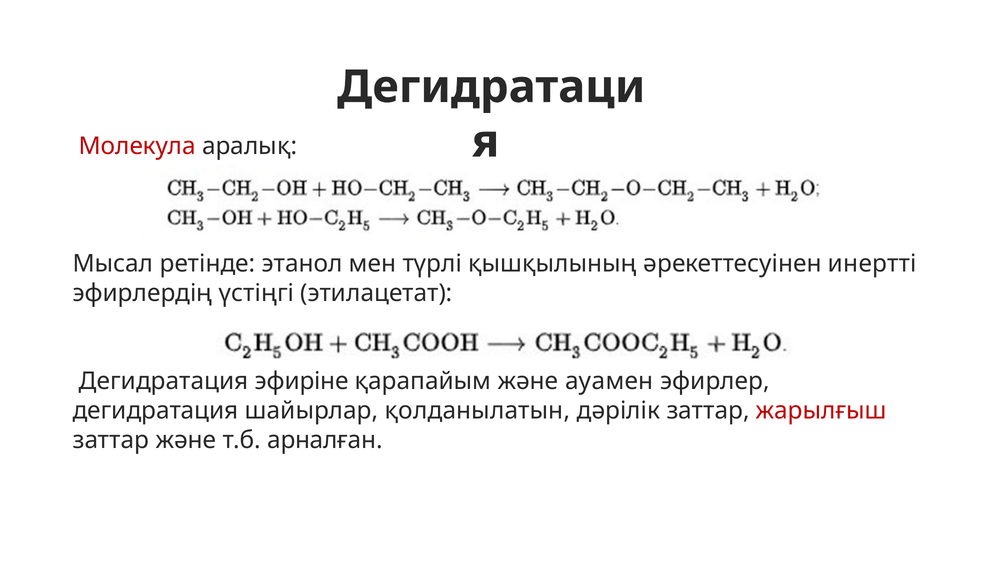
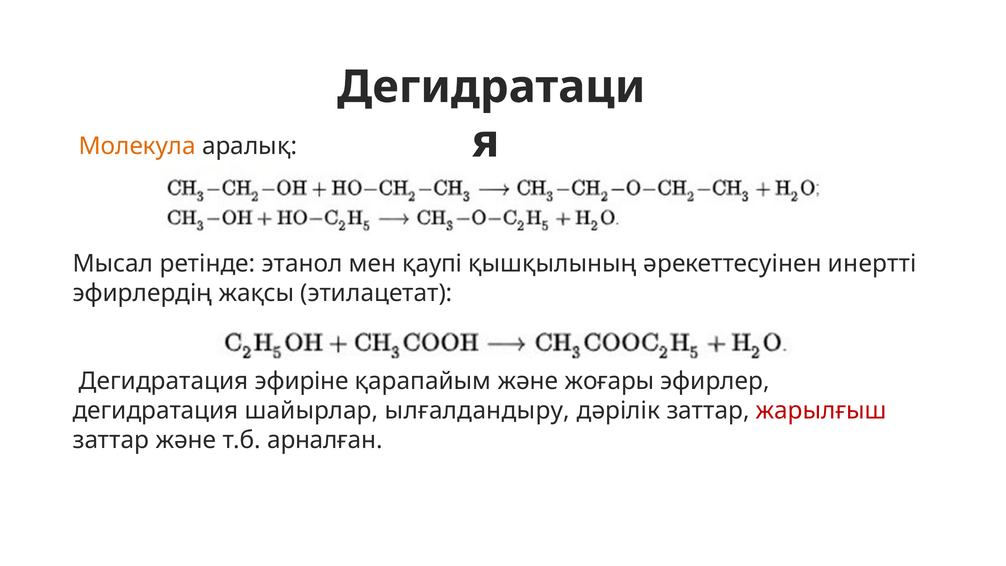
Молекула colour: red -> orange (137, 146)
түрлі: түрлі -> қаупі (432, 264)
үстіңгі: үстіңгі -> жақсы (257, 293)
ауамен: ауамен -> жоғары (609, 381)
қолданылатын: қолданылатын -> ылғалдандыру (477, 410)
